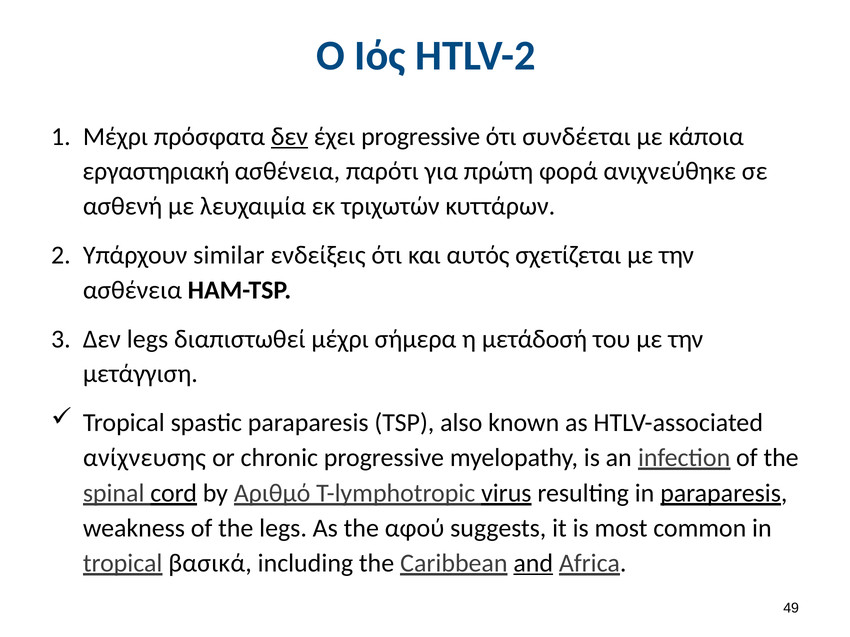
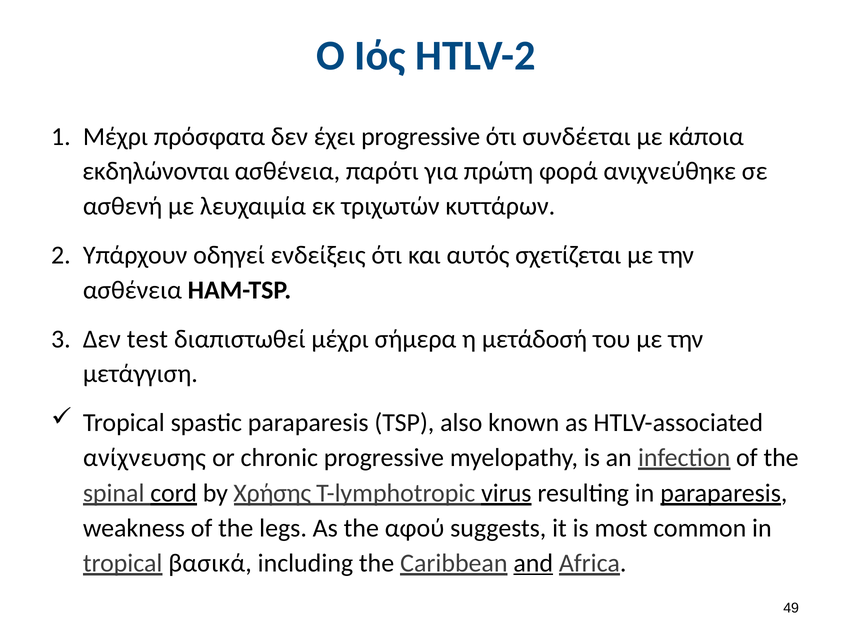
δεν underline: present -> none (289, 137)
εργαστηριακή: εργαστηριακή -> εκδηλώνονται (156, 171)
similar: similar -> οδηγεί (229, 255)
Δεν legs: legs -> test (147, 339)
Αριθμό: Αριθμό -> Χρήσης (272, 493)
